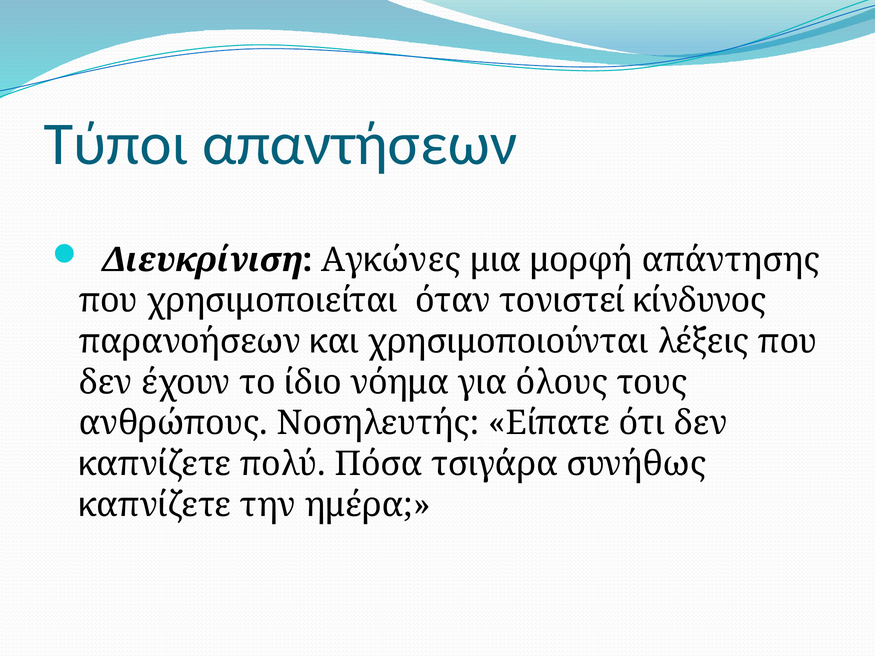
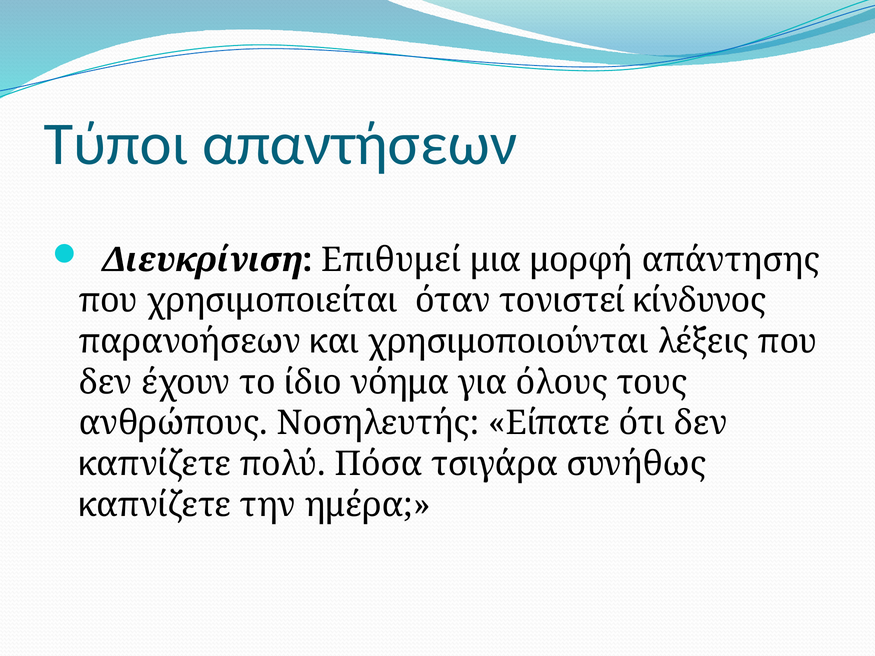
Αγκώνες: Αγκώνες -> Επιθυμεί (391, 260)
